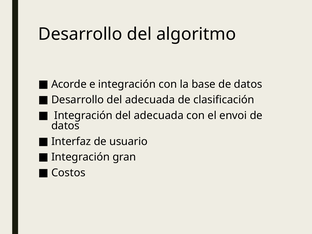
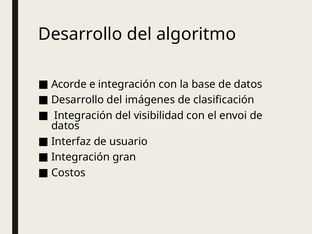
Desarrollo del adecuada: adecuada -> imágenes (150, 100)
Integración del adecuada: adecuada -> visibilidad (159, 116)
